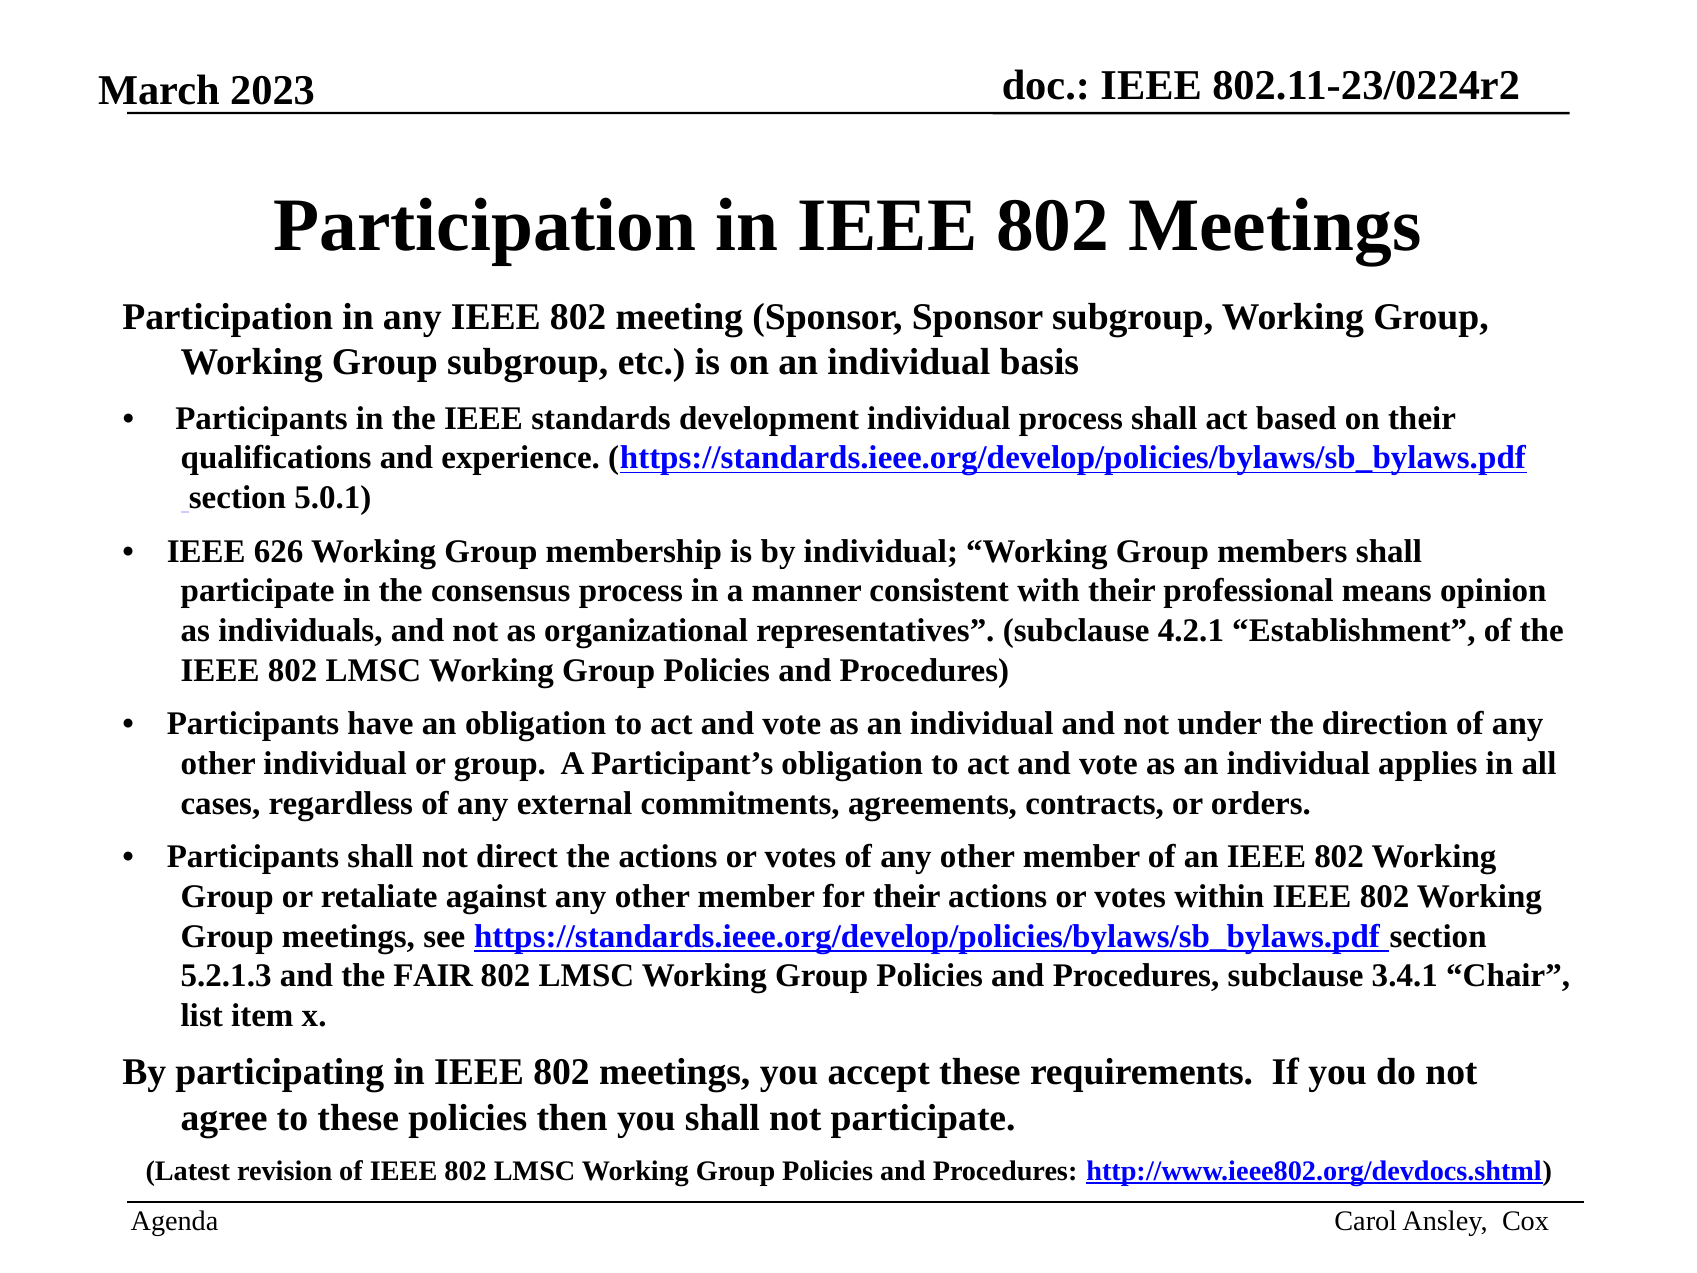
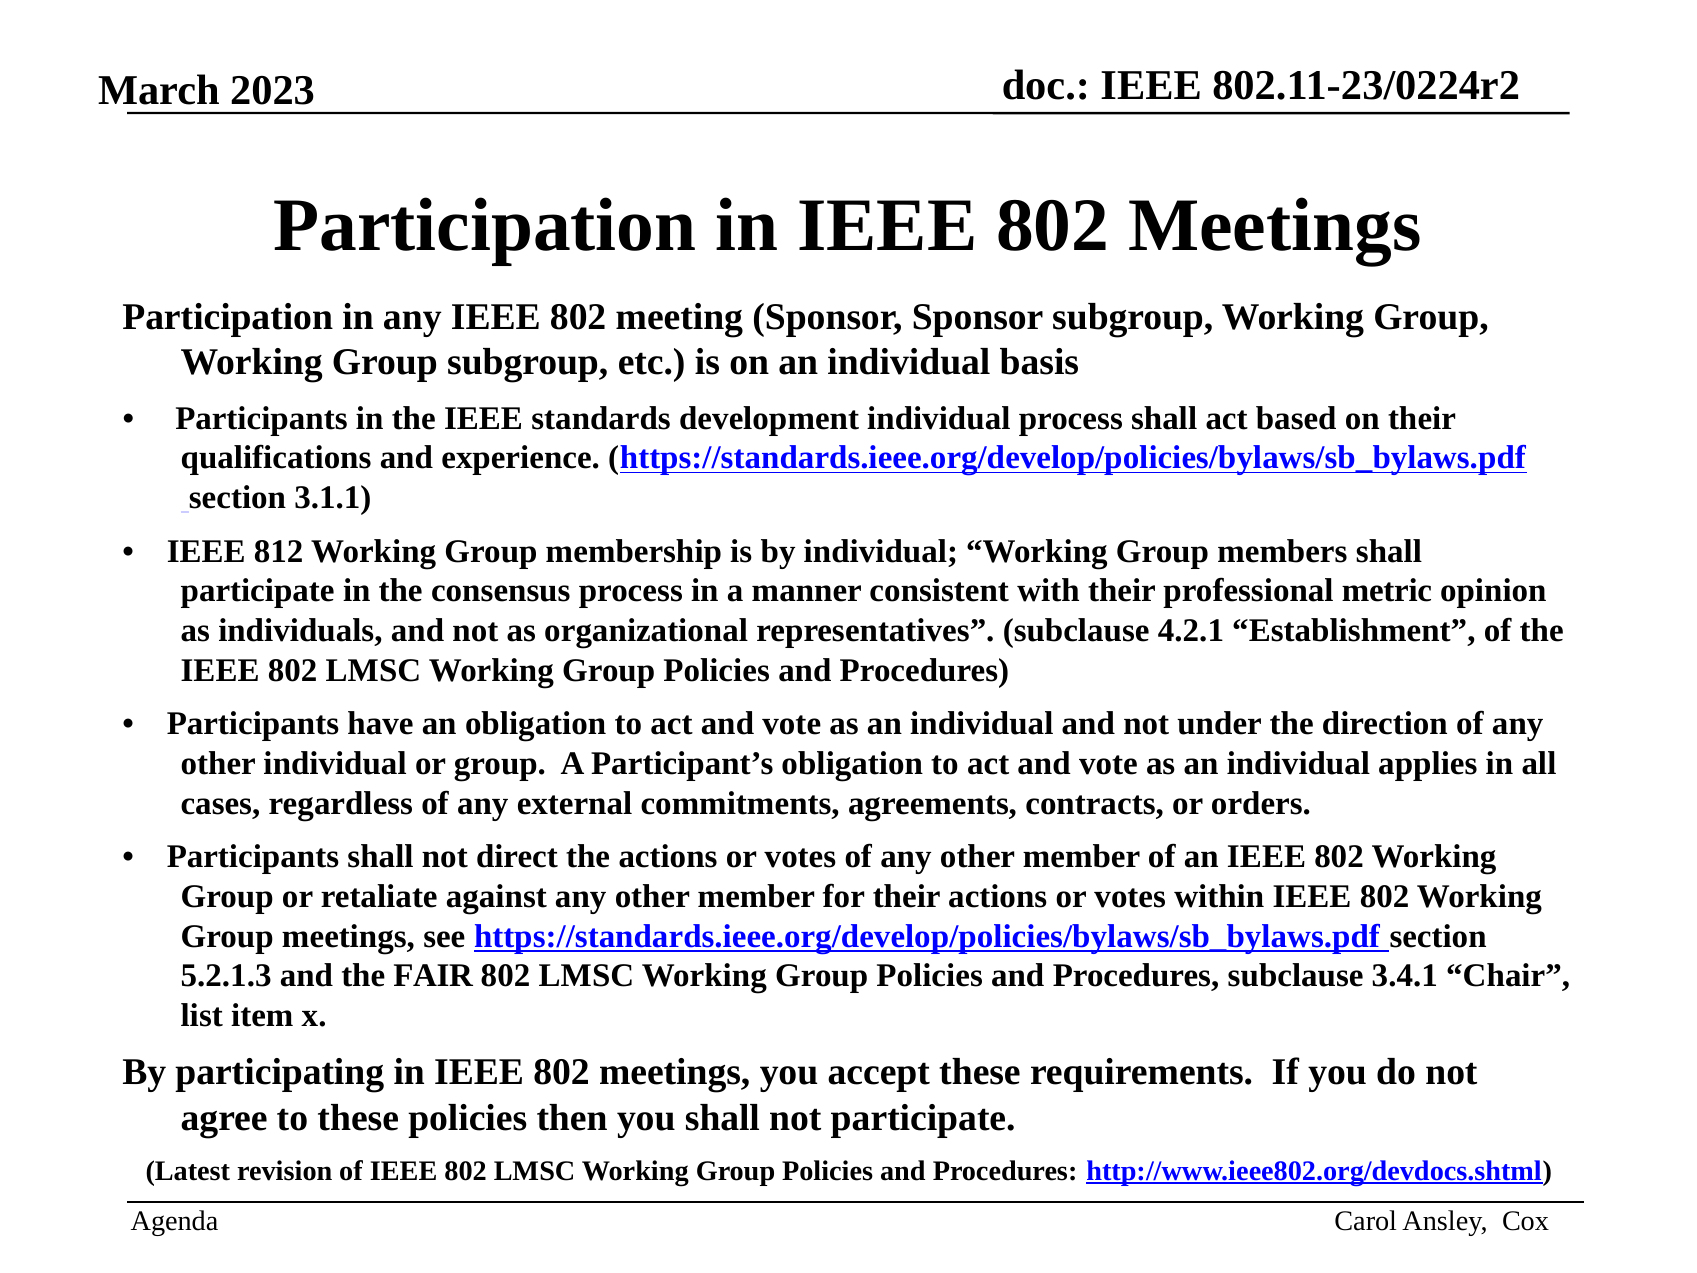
5.0.1: 5.0.1 -> 3.1.1 (333, 497)
626: 626 -> 812 (279, 551)
means: means -> metric (1387, 591)
